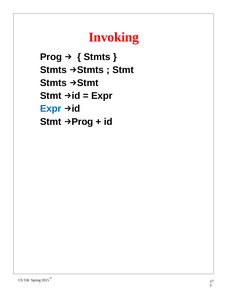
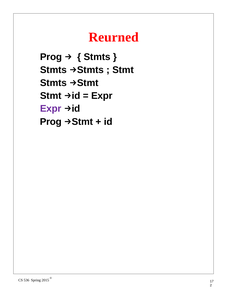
Invoking: Invoking -> Reurned (114, 37)
Expr colour: blue -> purple (51, 108)
Stmt: Stmt -> Prog (51, 122)
Prog: Prog -> Stmt (82, 122)
